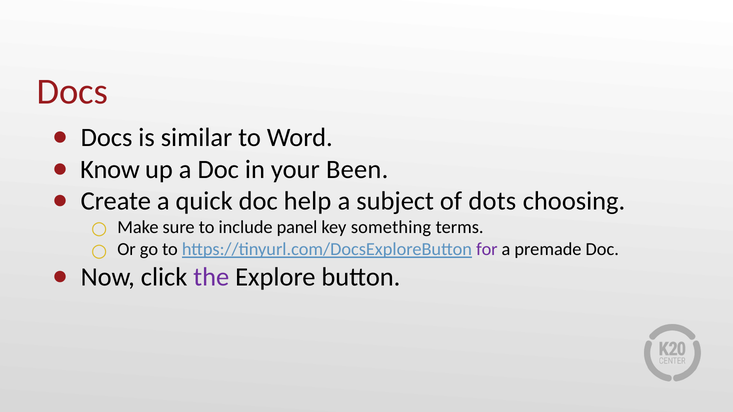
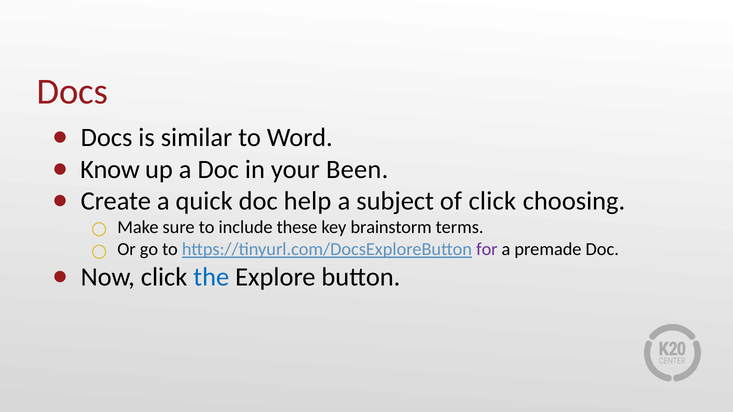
of dots: dots -> click (492, 201)
panel: panel -> these (297, 228)
something: something -> brainstorm (391, 228)
the colour: purple -> blue (211, 277)
